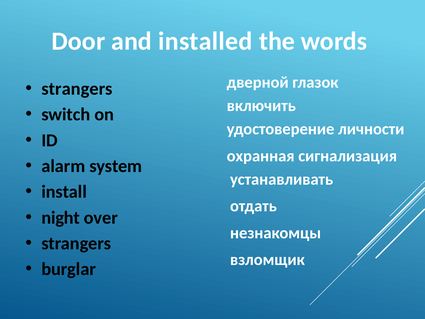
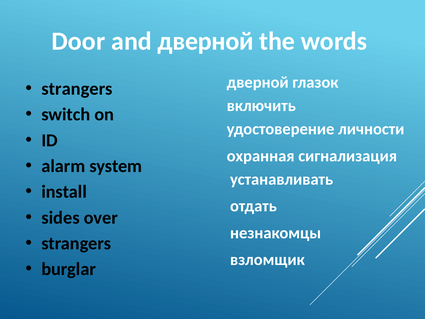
and installed: installed -> дверной (206, 41)
night: night -> sides (61, 217)
